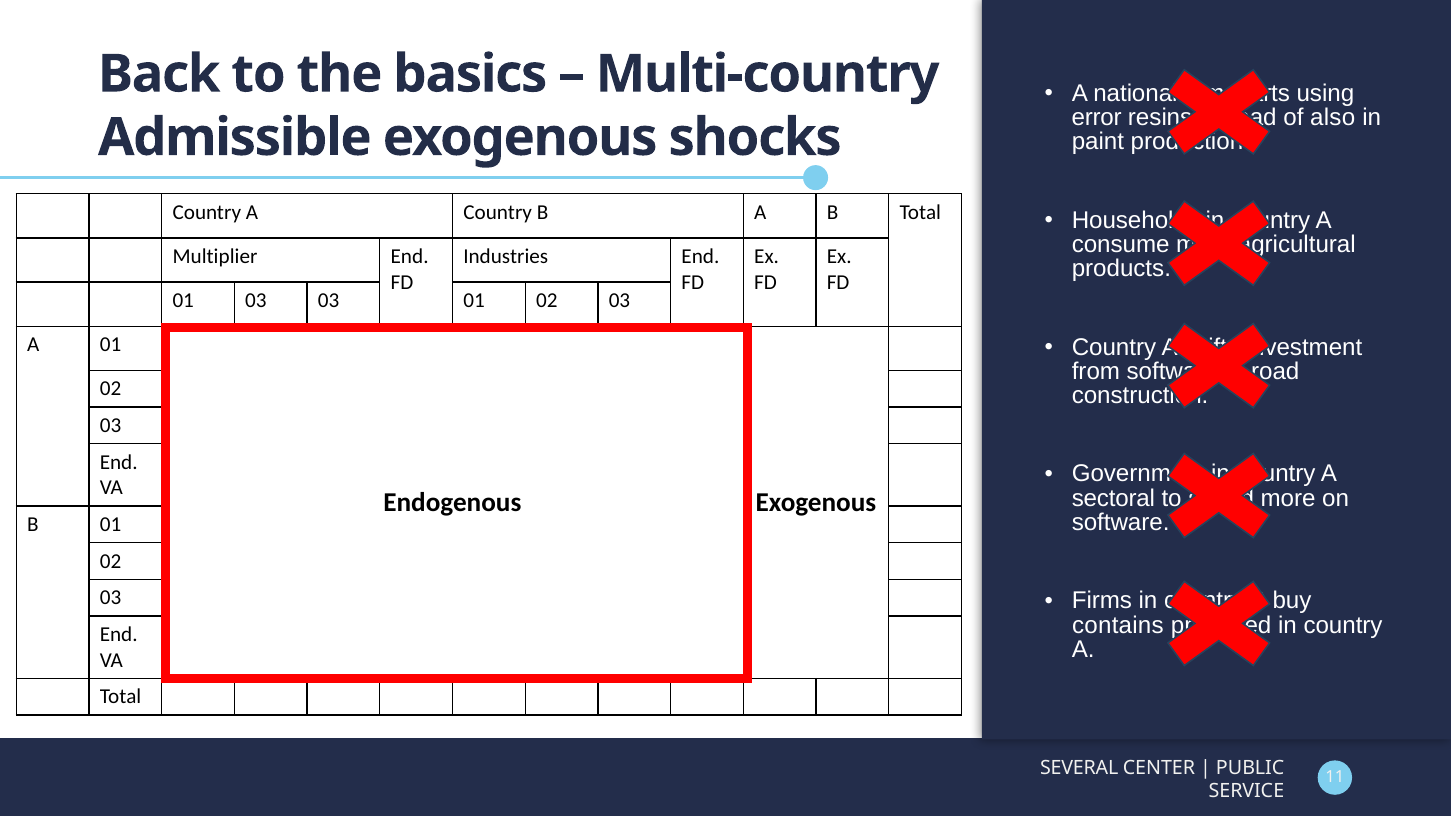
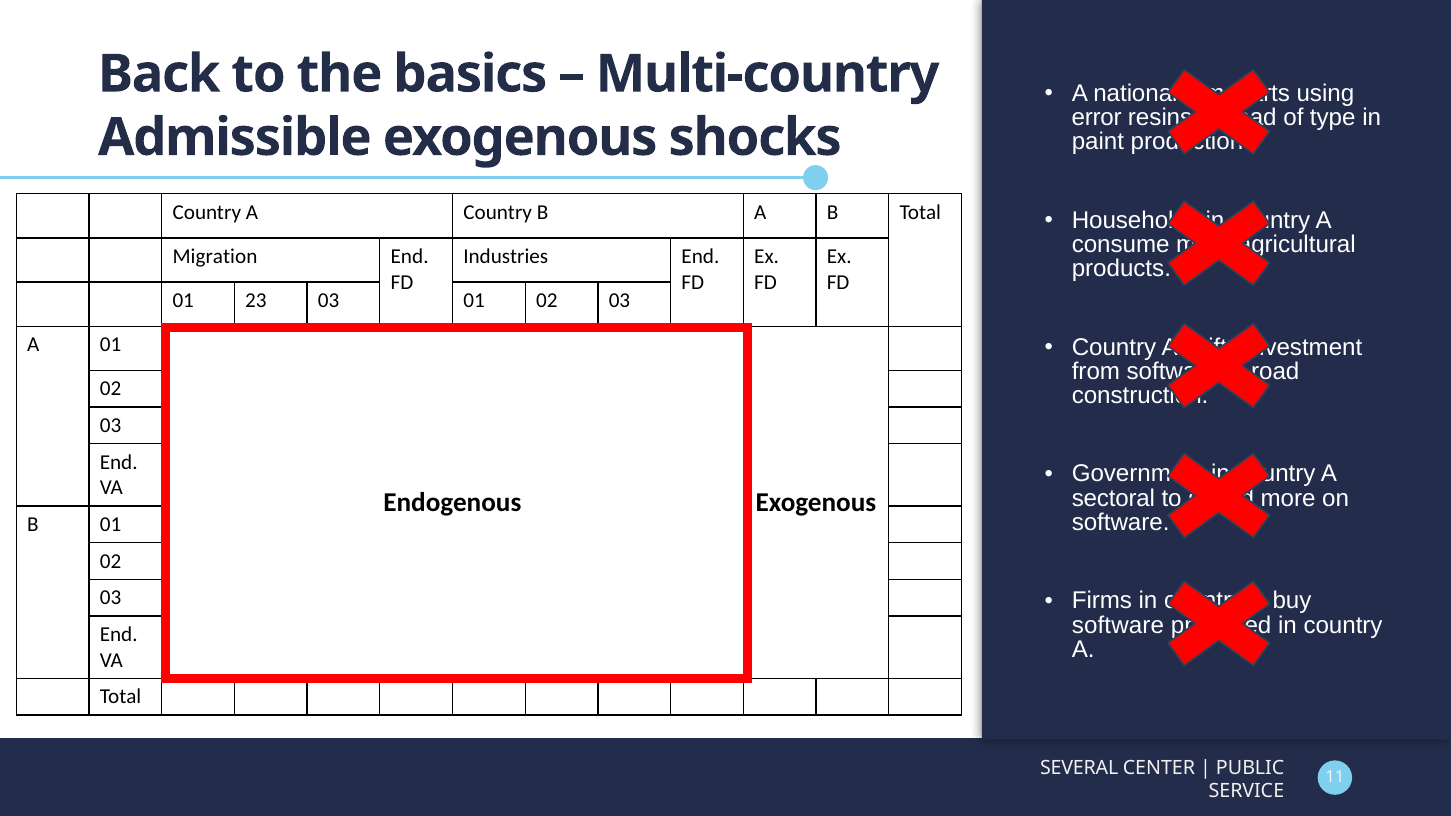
also: also -> type (1333, 118)
Multiplier: Multiplier -> Migration (215, 257)
01 03: 03 -> 23 (256, 301)
contains: contains -> software (1118, 625)
